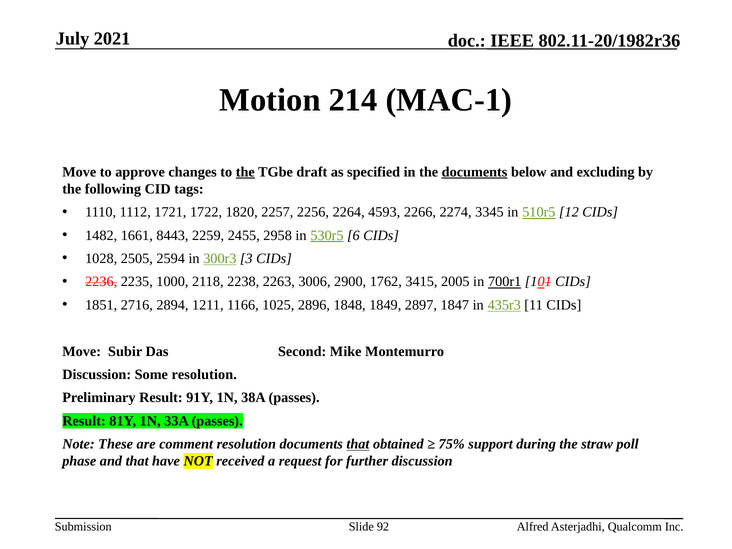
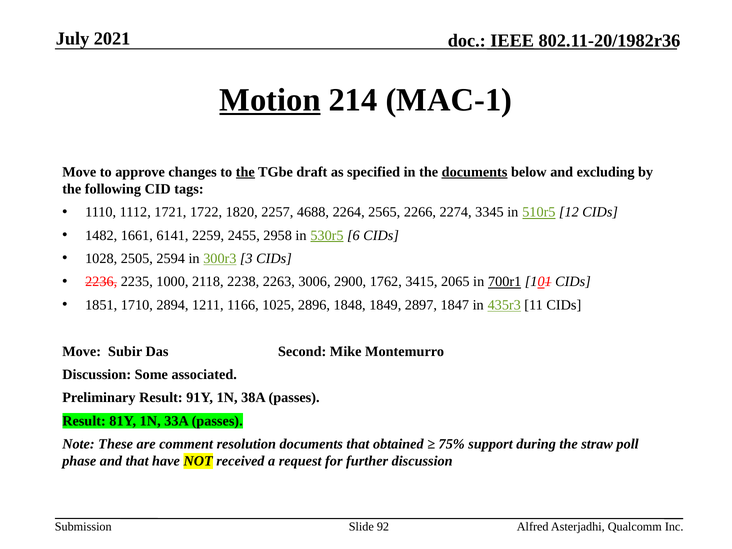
Motion underline: none -> present (270, 100)
2256: 2256 -> 4688 (313, 212)
4593: 4593 -> 2565 (384, 212)
8443: 8443 -> 6141 (172, 235)
2005: 2005 -> 2065 (455, 282)
2716: 2716 -> 1710 (137, 305)
Some resolution: resolution -> associated (204, 375)
that underline: present -> none (358, 444)
